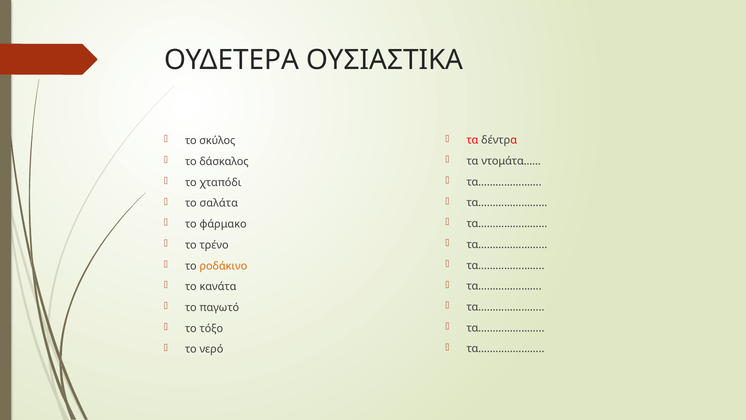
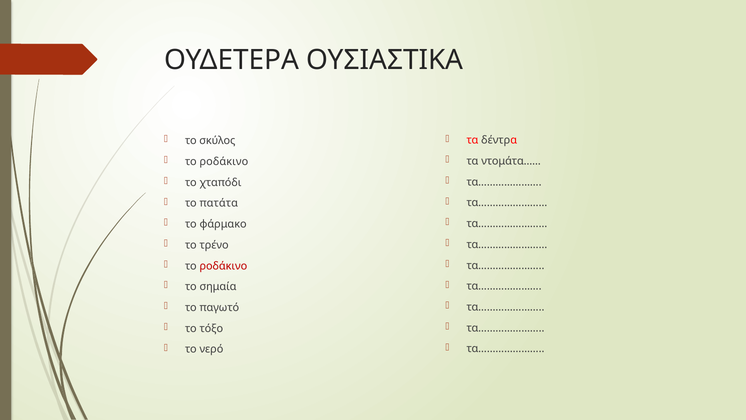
δάσκαλος: δάσκαλος -> ροδάκινο (224, 161)
σαλάτα: σαλάτα -> πατάτα (219, 203)
ροδάκινο colour: orange -> red (223, 266)
κανάτα: κανάτα -> σημαία (218, 287)
